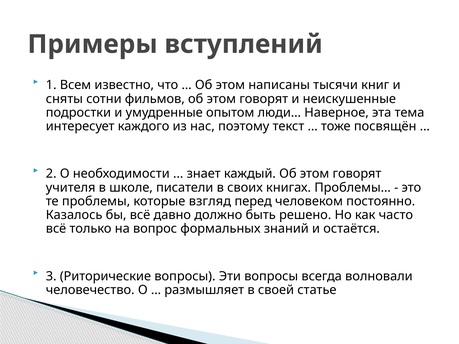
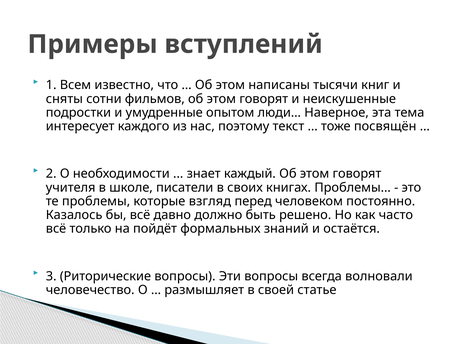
вопрос: вопрос -> пойдёт (155, 229)
